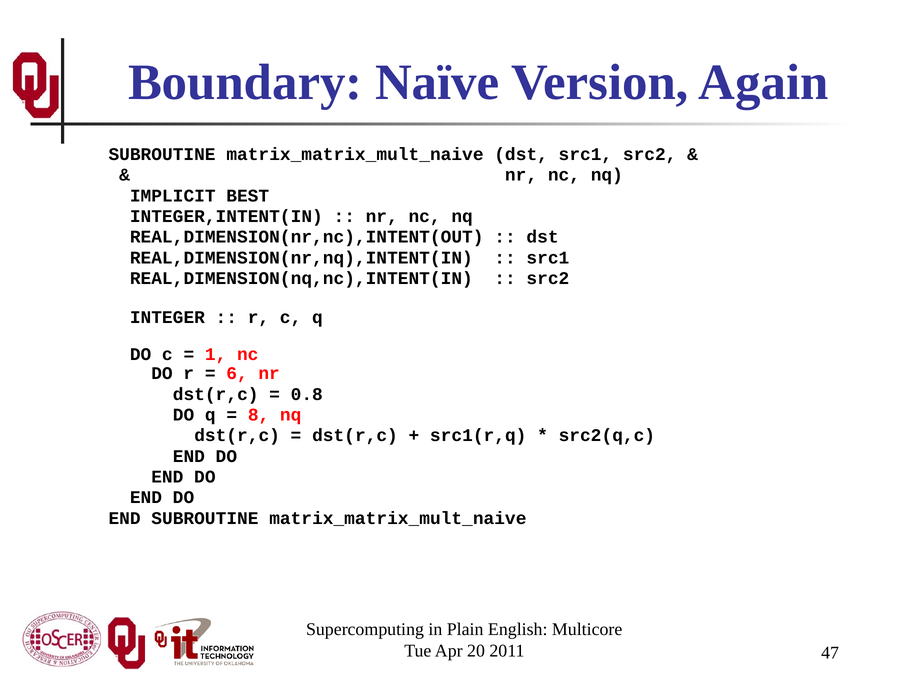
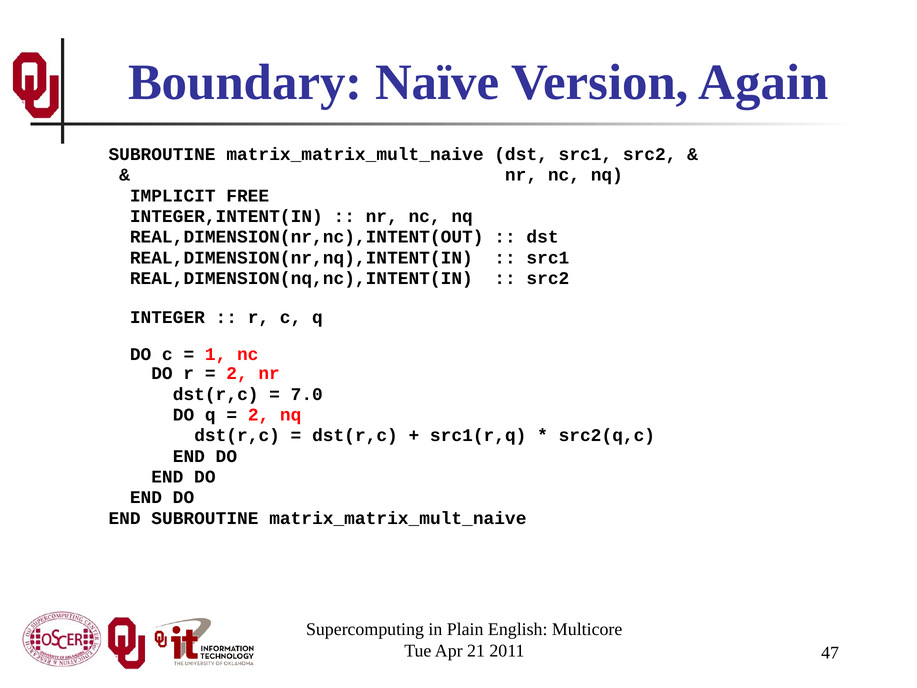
BEST: BEST -> FREE (248, 196)
6: 6 -> 2 (237, 373)
0.8: 0.8 -> 7.0 (307, 394)
8: 8 -> 2 (259, 415)
20: 20 -> 21 (476, 651)
